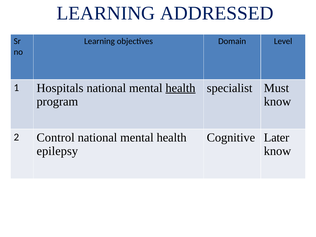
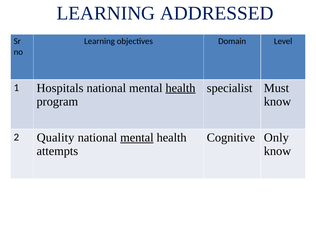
Later: Later -> Only (276, 137)
Control: Control -> Quality (56, 137)
mental underline: none -> present (137, 137)
epilepsy: epilepsy -> attempts (57, 151)
